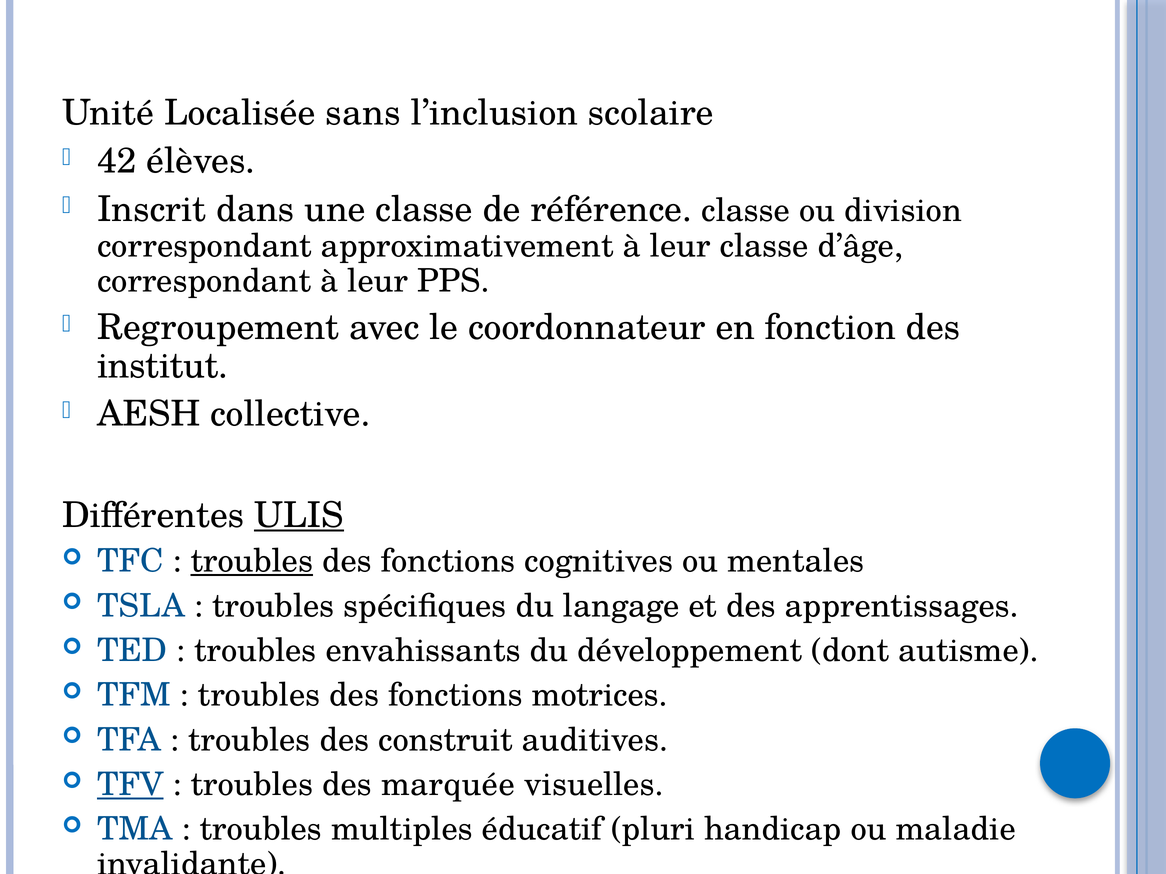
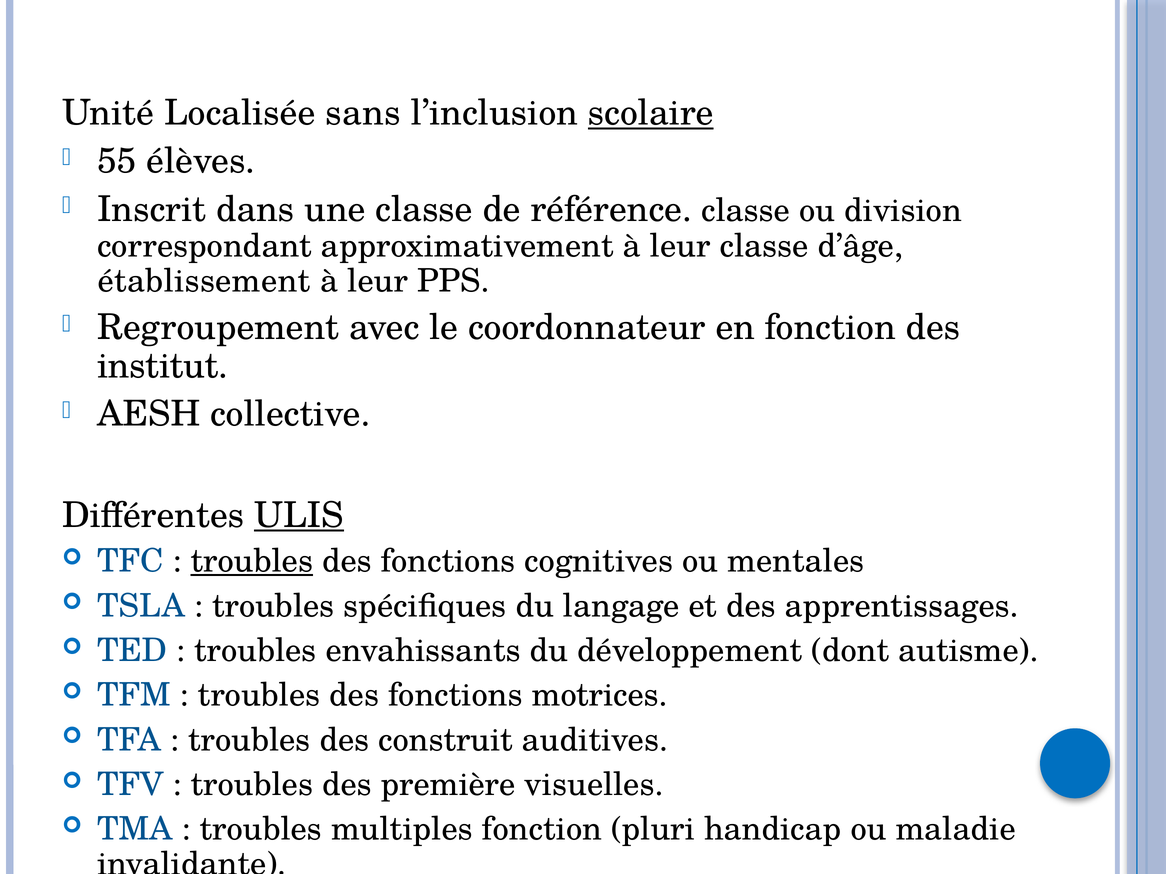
scolaire underline: none -> present (651, 113)
42: 42 -> 55 (117, 161)
correspondant: correspondant -> établissement (204, 281)
TFV underline: present -> none (130, 785)
marquée: marquée -> première (448, 785)
multiples éducatif: éducatif -> fonction (542, 830)
